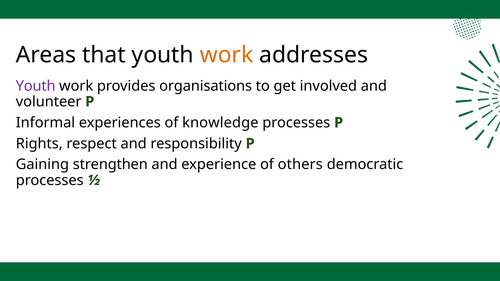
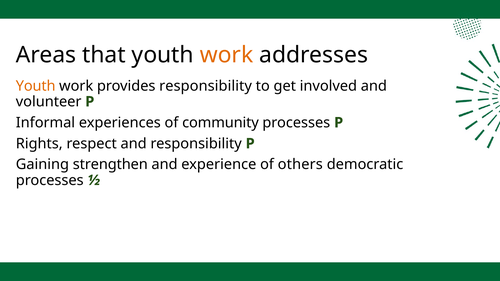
Youth colour: purple -> orange (36, 86)
provides organisations: organisations -> responsibility (206, 86)
knowledge: knowledge -> community (220, 123)
